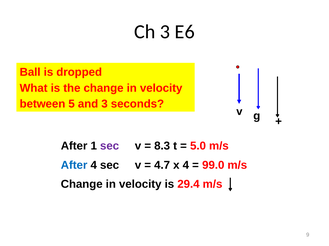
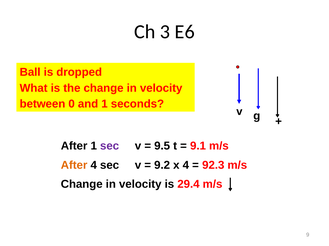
5: 5 -> 0 (72, 104)
and 3: 3 -> 1 (105, 104)
8.3: 8.3 -> 9.5 (162, 146)
5.0: 5.0 -> 9.1 (198, 146)
After colour: blue -> orange (74, 166)
4.7: 4.7 -> 9.2 (162, 166)
99.0: 99.0 -> 92.3 (213, 166)
